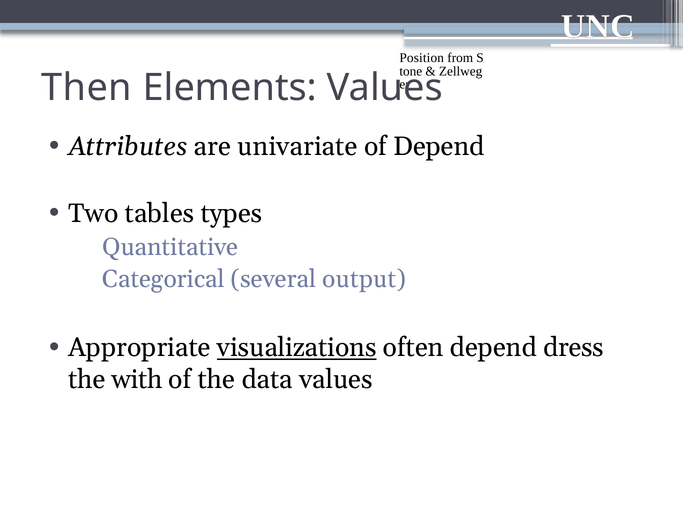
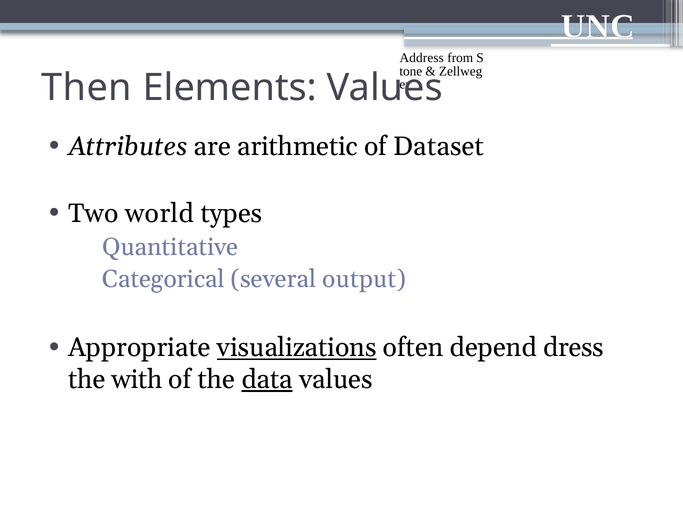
Position: Position -> Address (422, 58)
univariate: univariate -> arithmetic (298, 146)
of Depend: Depend -> Dataset (439, 146)
tables: tables -> world (159, 214)
data underline: none -> present (267, 380)
